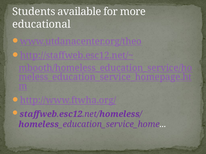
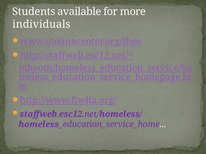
educational: educational -> individuals (41, 24)
